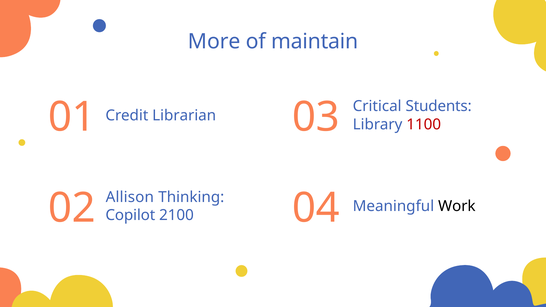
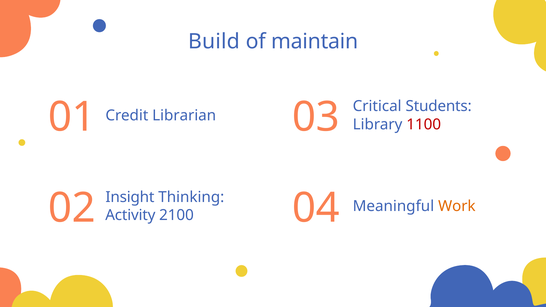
More: More -> Build (214, 42)
Allison: Allison -> Insight (130, 197)
Work colour: black -> orange (457, 206)
Copilot: Copilot -> Activity (130, 215)
